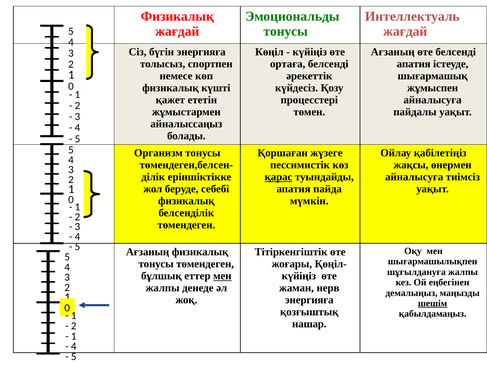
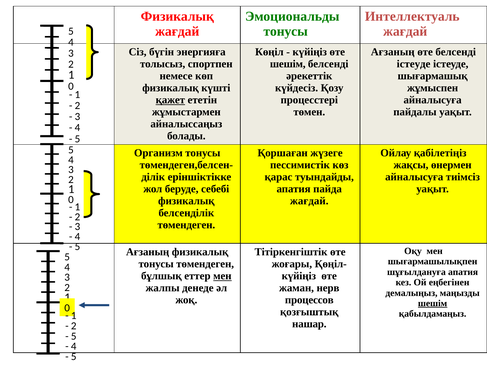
ортаға: ортаға -> шешім (288, 64)
апатия: апатия -> істеуде (414, 64)
қажет underline: none -> present (170, 100)
қарас underline: present -> none (278, 177)
мүмкін: мүмкін -> жағдай (309, 201)
шұғылдануға жалпы: жалпы -> апатия (463, 272)
энергияға: энергияға -> процессов (309, 300)
1: 1 -> 5 (74, 336)
